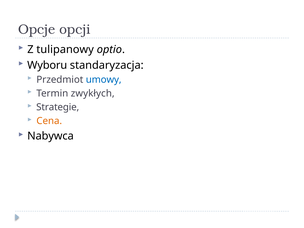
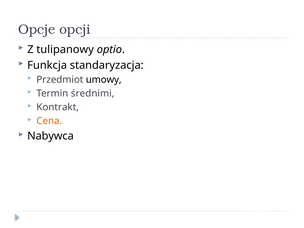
Wyboru: Wyboru -> Funkcja (47, 65)
umowy colour: blue -> black (104, 80)
zwykłych: zwykłych -> średnimi (93, 93)
Strategie: Strategie -> Kontrakt (58, 107)
